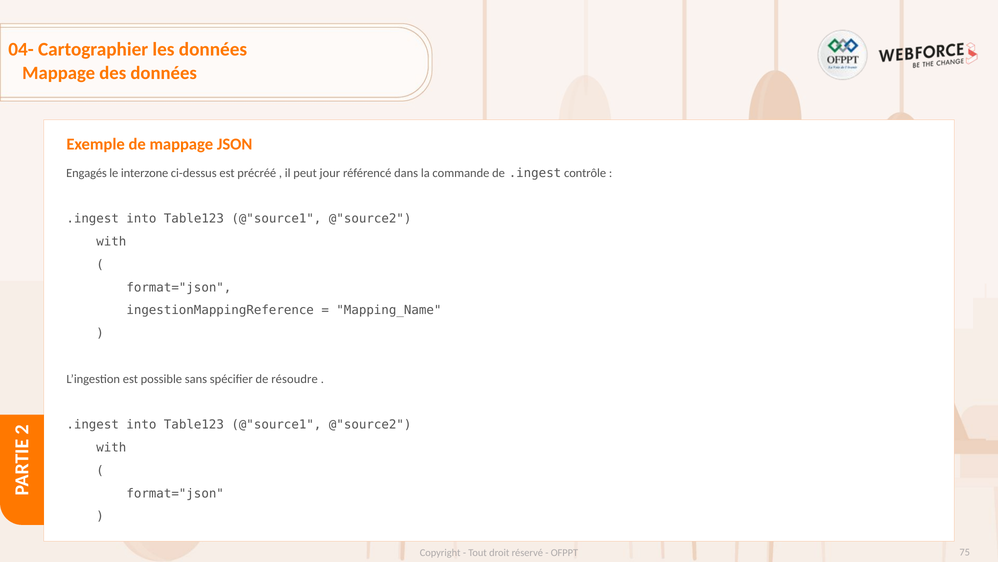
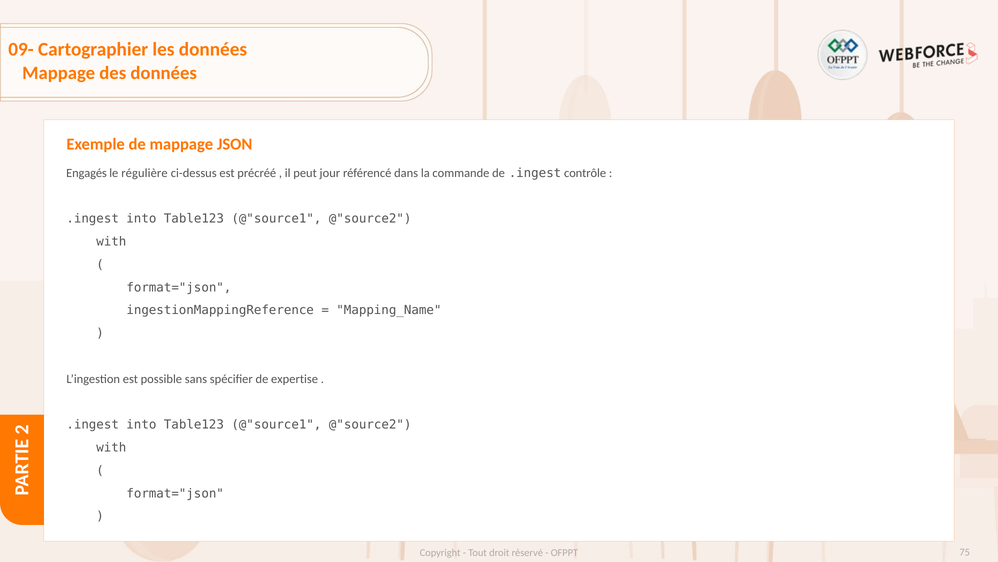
04-: 04- -> 09- (21, 50)
interzone: interzone -> régulière (144, 173)
résoudre: résoudre -> expertise (295, 379)
